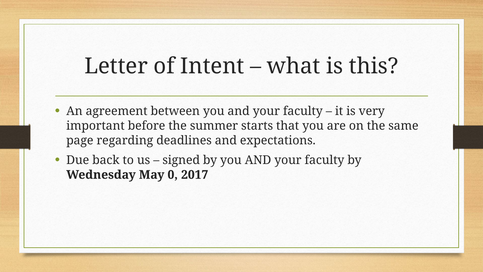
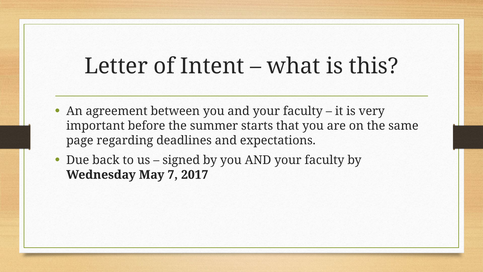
0: 0 -> 7 (173, 175)
